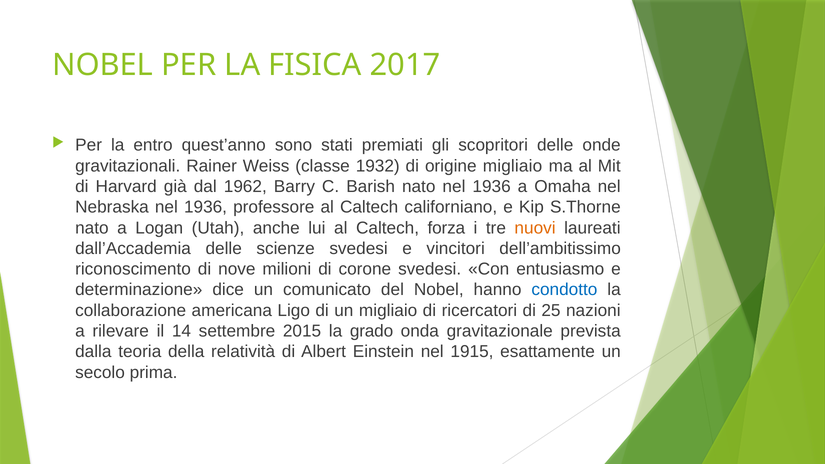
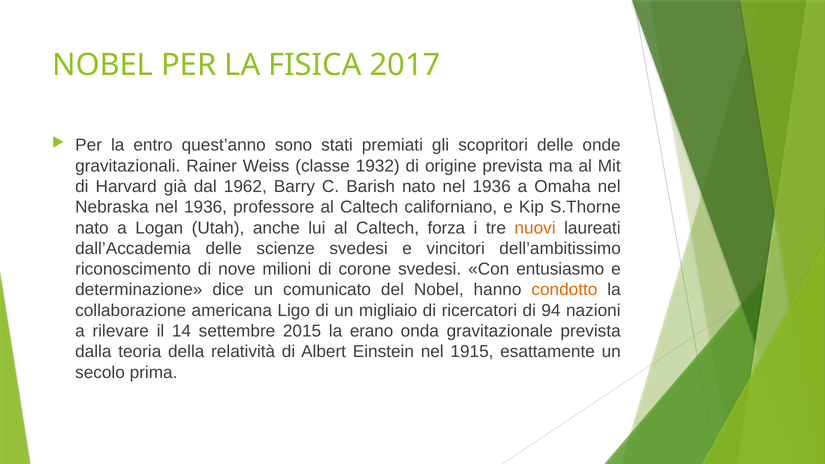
origine migliaio: migliaio -> prevista (513, 166)
condotto colour: blue -> orange (564, 290)
25: 25 -> 94 (551, 311)
grado: grado -> erano (372, 331)
